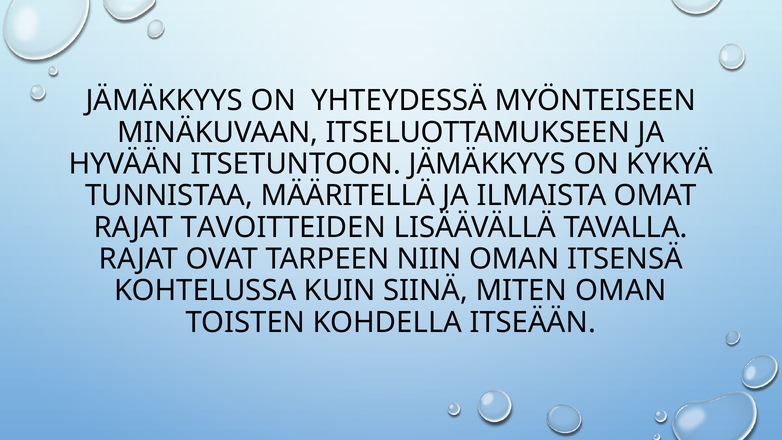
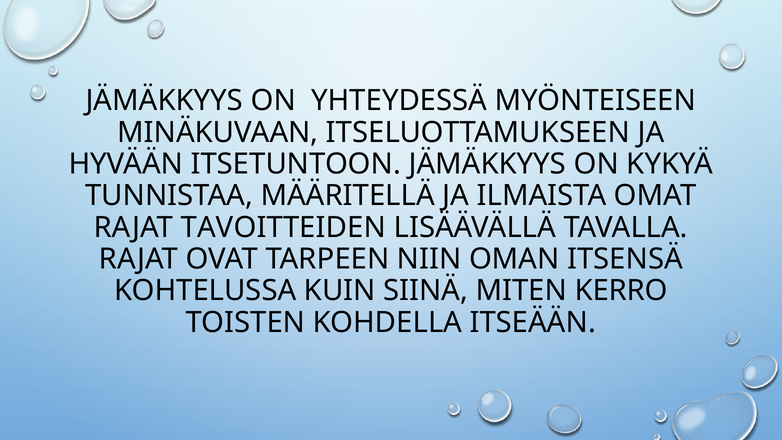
MITEN OMAN: OMAN -> KERRO (621, 291)
